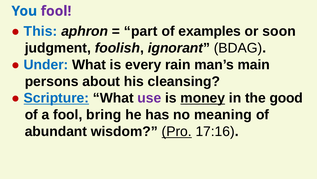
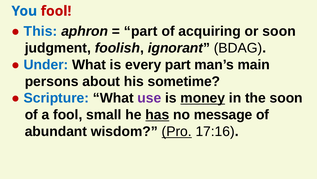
fool colour: purple -> red (56, 11)
examples: examples -> acquiring (210, 31)
every rain: rain -> part (178, 64)
cleansing: cleansing -> sometime (184, 81)
Scripture underline: present -> none (56, 98)
the good: good -> soon (286, 98)
bring: bring -> small (104, 114)
has underline: none -> present (157, 114)
meaning: meaning -> message (223, 114)
